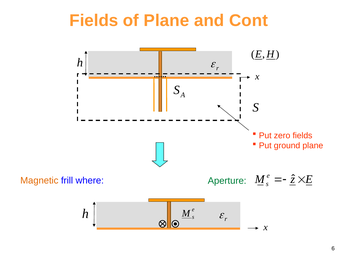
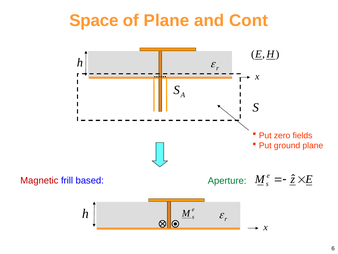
Fields: Fields -> Space (94, 20)
Magnetic colour: orange -> red (39, 180)
where: where -> based (90, 180)
